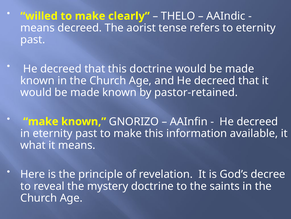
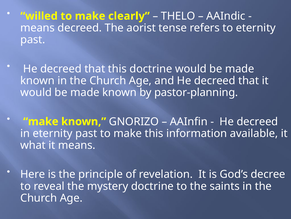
pastor-retained: pastor-retained -> pastor-planning (196, 92)
